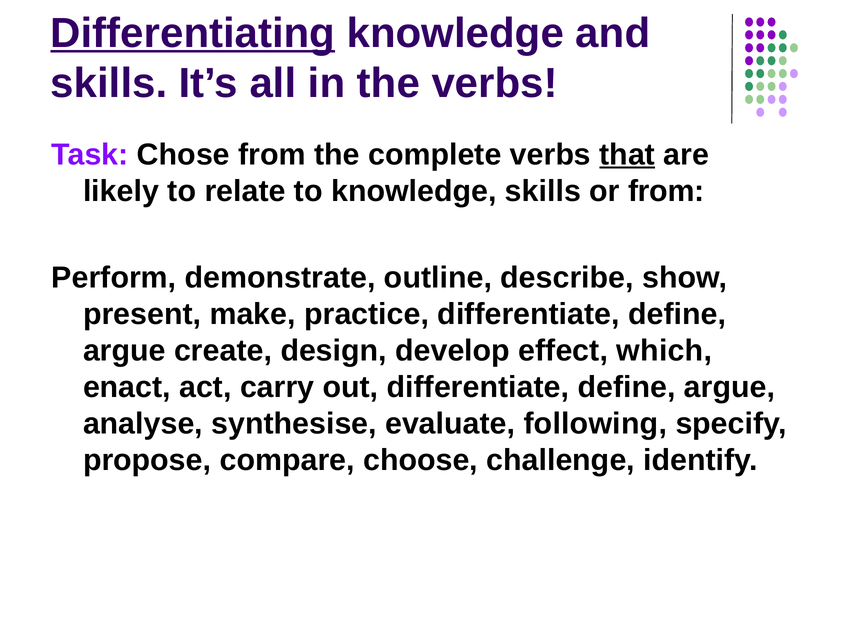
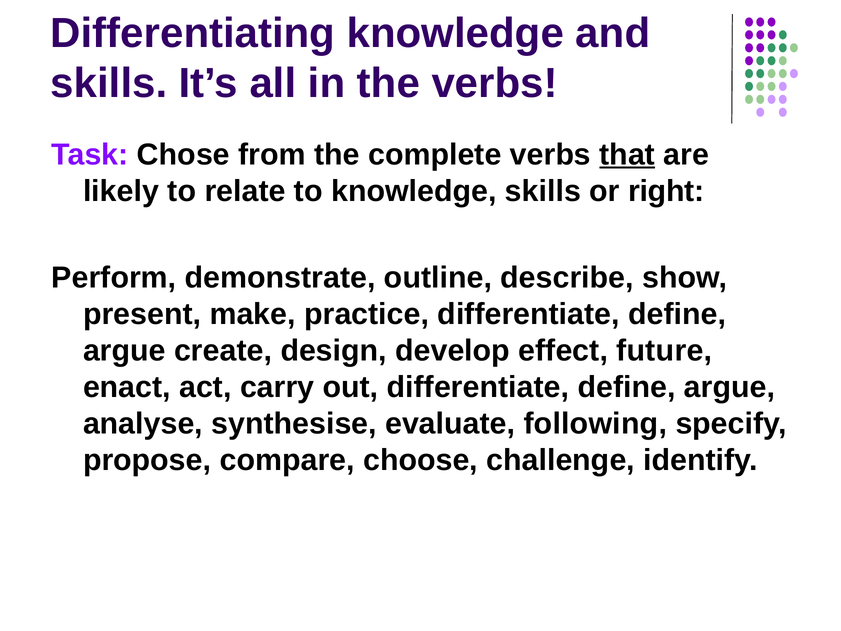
Differentiating underline: present -> none (193, 33)
or from: from -> right (666, 191)
which: which -> future (664, 351)
